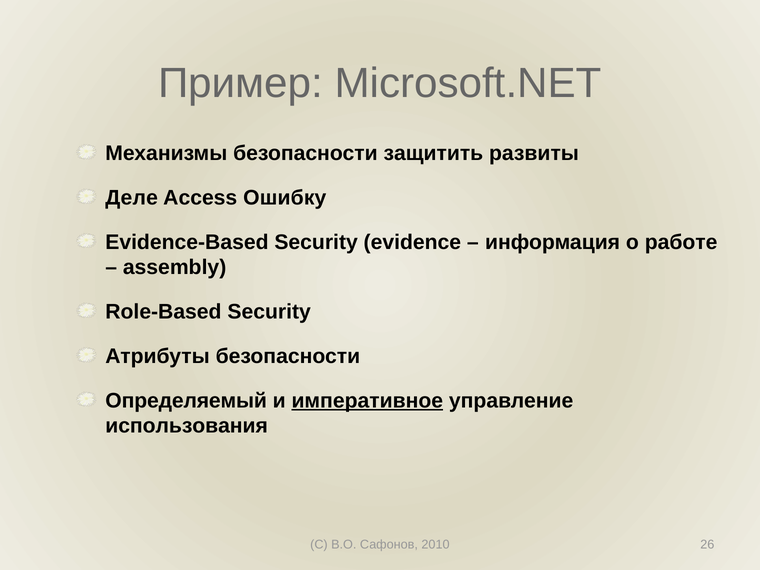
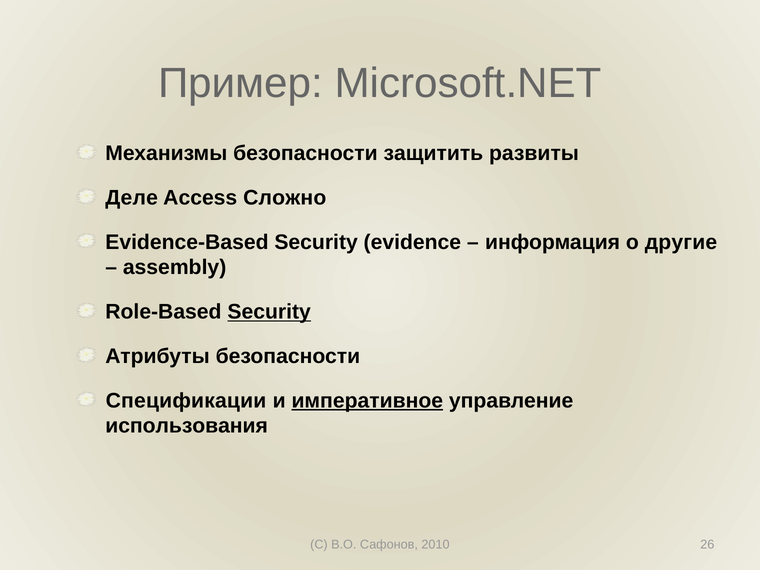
Ошибку: Ошибку -> Сложно (285, 198)
работе: работе -> другие (681, 242)
Security underline: none -> present (269, 312)
Определяемый: Определяемый -> Спецификации (186, 401)
